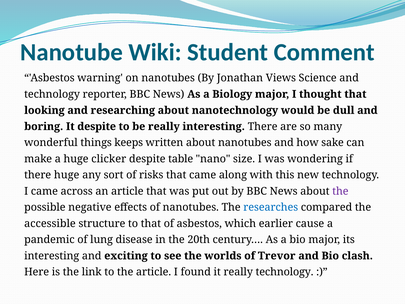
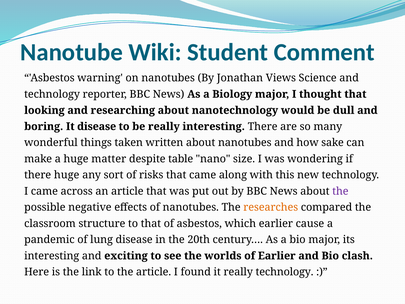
It despite: despite -> disease (97, 126)
keeps: keeps -> taken (129, 143)
clicker: clicker -> matter (109, 159)
researches colour: blue -> orange (271, 207)
accessible: accessible -> classroom (50, 223)
of Trevor: Trevor -> Earlier (277, 256)
